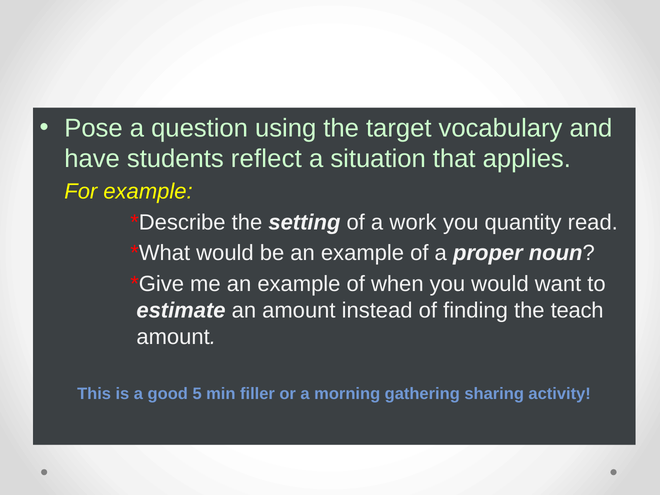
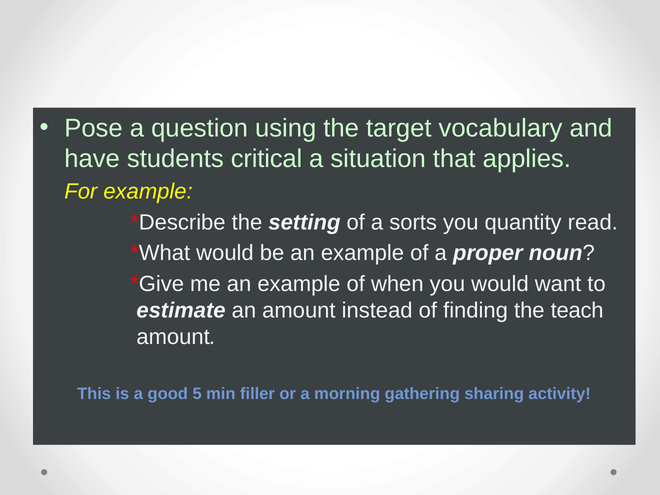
reflect: reflect -> critical (267, 159)
work: work -> sorts (413, 222)
